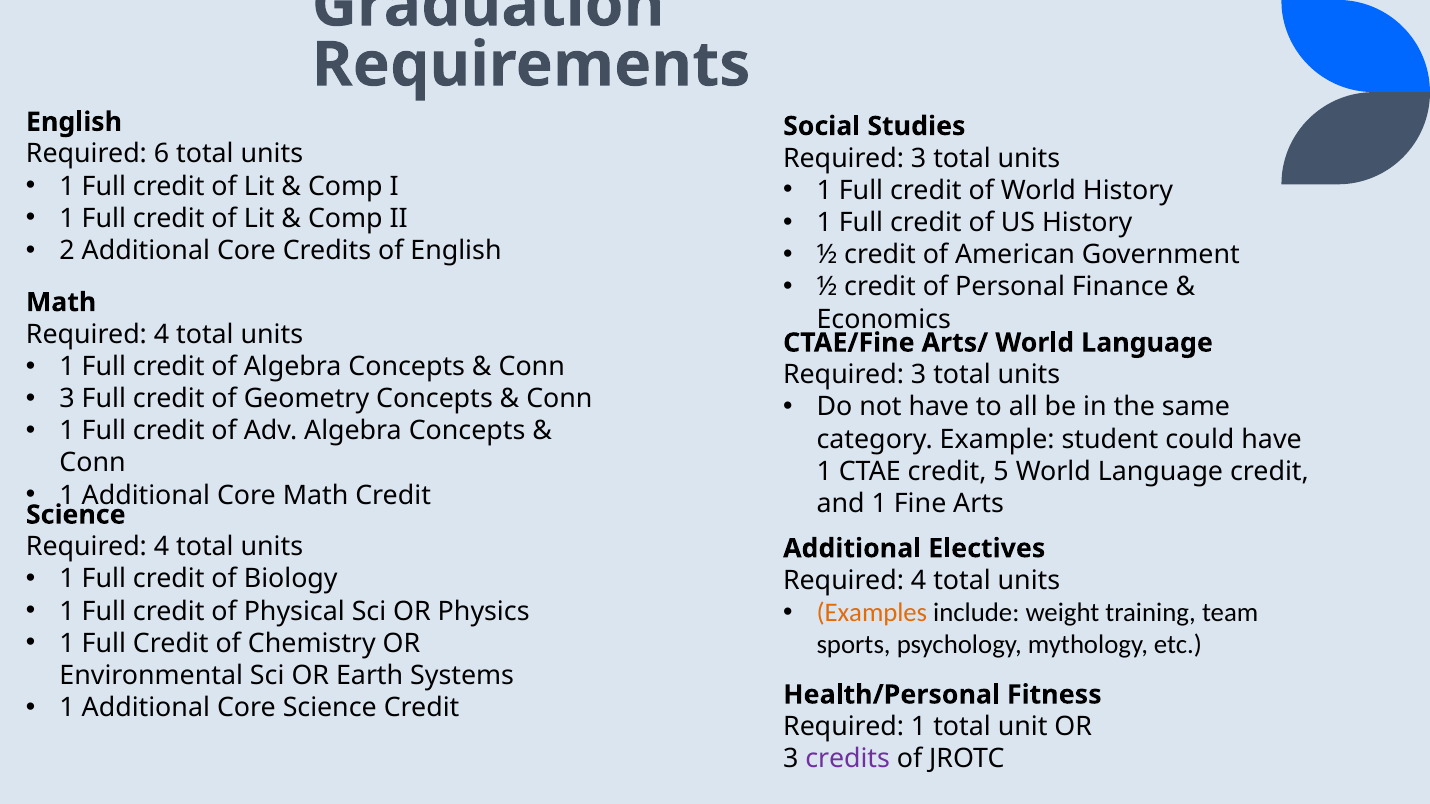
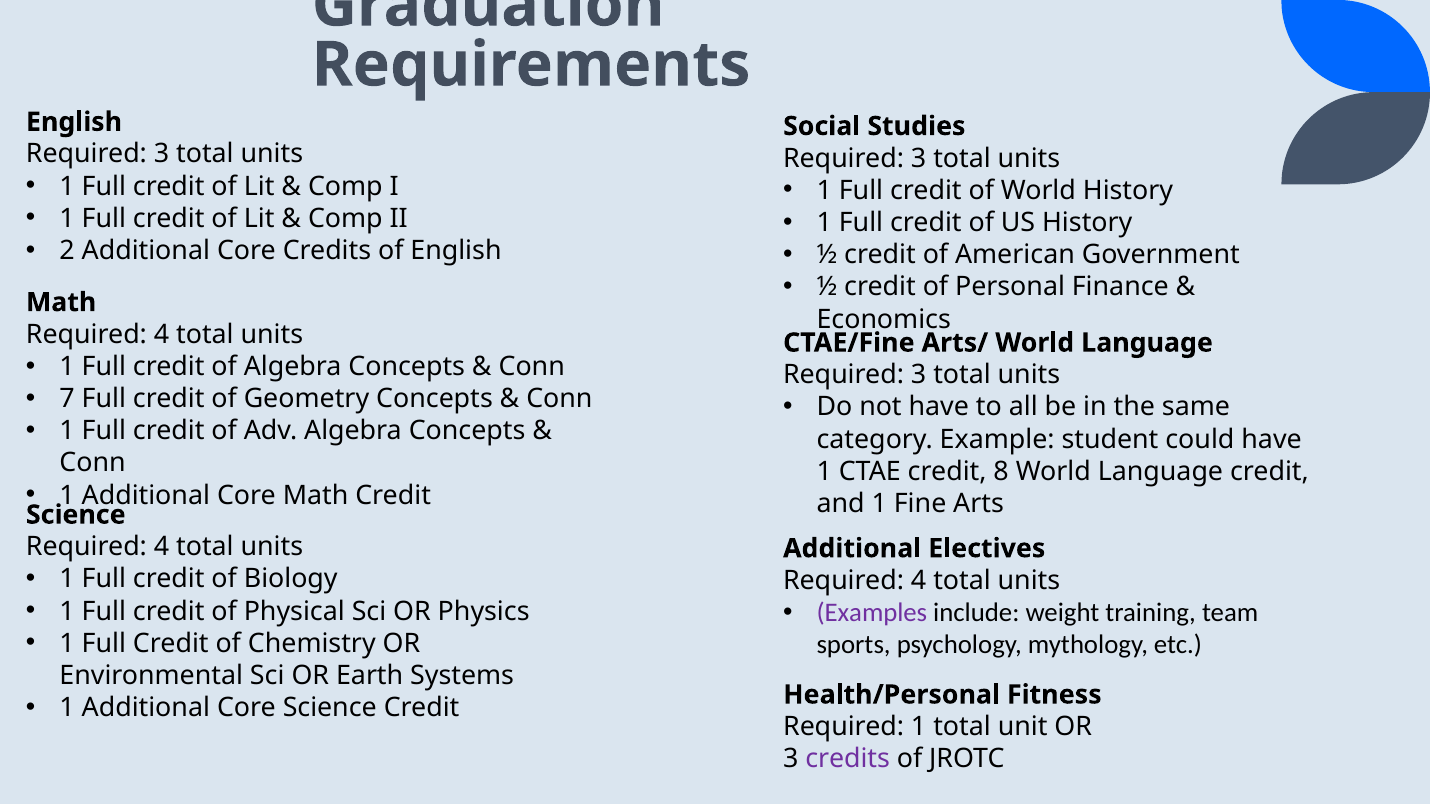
6: 6 -> 3 (162, 154)
3: 3 -> 7 (67, 399)
5: 5 -> 8 (1001, 472)
Examples colour: orange -> purple (872, 613)
